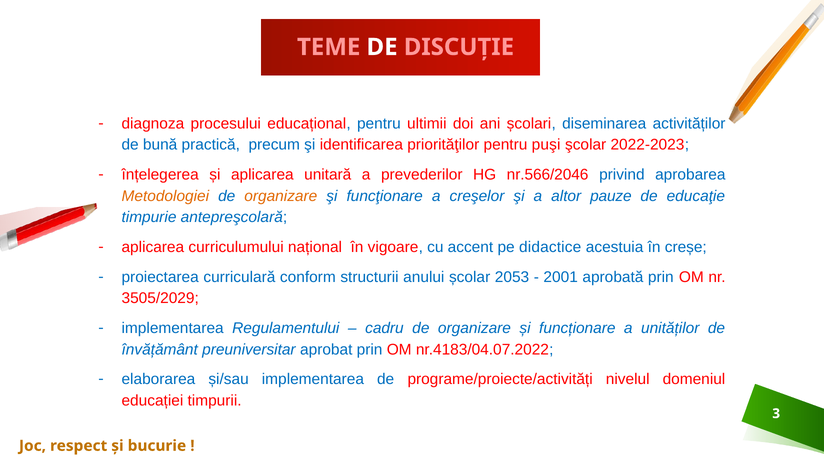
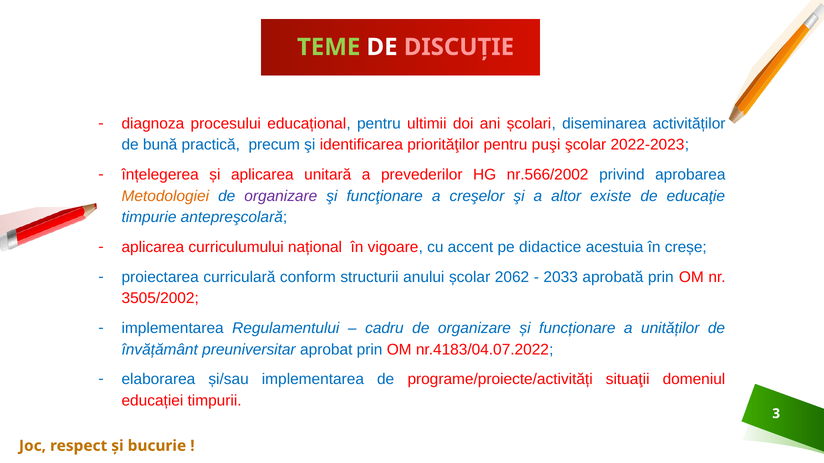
TEME colour: pink -> light green (329, 47)
nr.566/2046: nr.566/2046 -> nr.566/2002 (548, 175)
organizare colour: orange -> purple (281, 196)
pauze: pauze -> existe (611, 196)
2053: 2053 -> 2062 (512, 277)
2001: 2001 -> 2033 (561, 277)
3505/2029: 3505/2029 -> 3505/2002 (160, 299)
nivelul: nivelul -> situaţii (628, 380)
